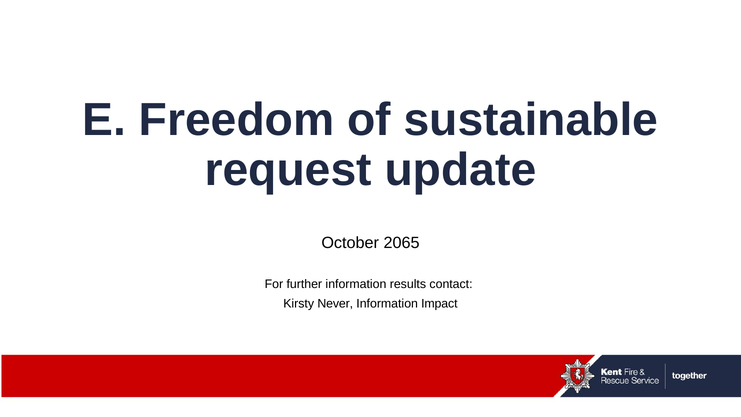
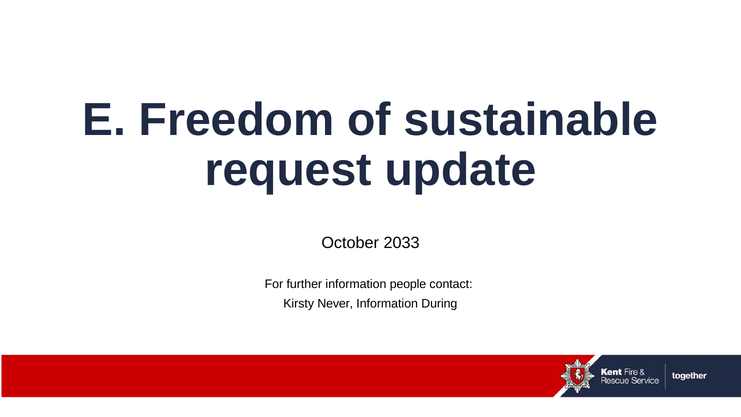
2065: 2065 -> 2033 (402, 243)
results: results -> people (408, 284)
Impact: Impact -> During (439, 304)
